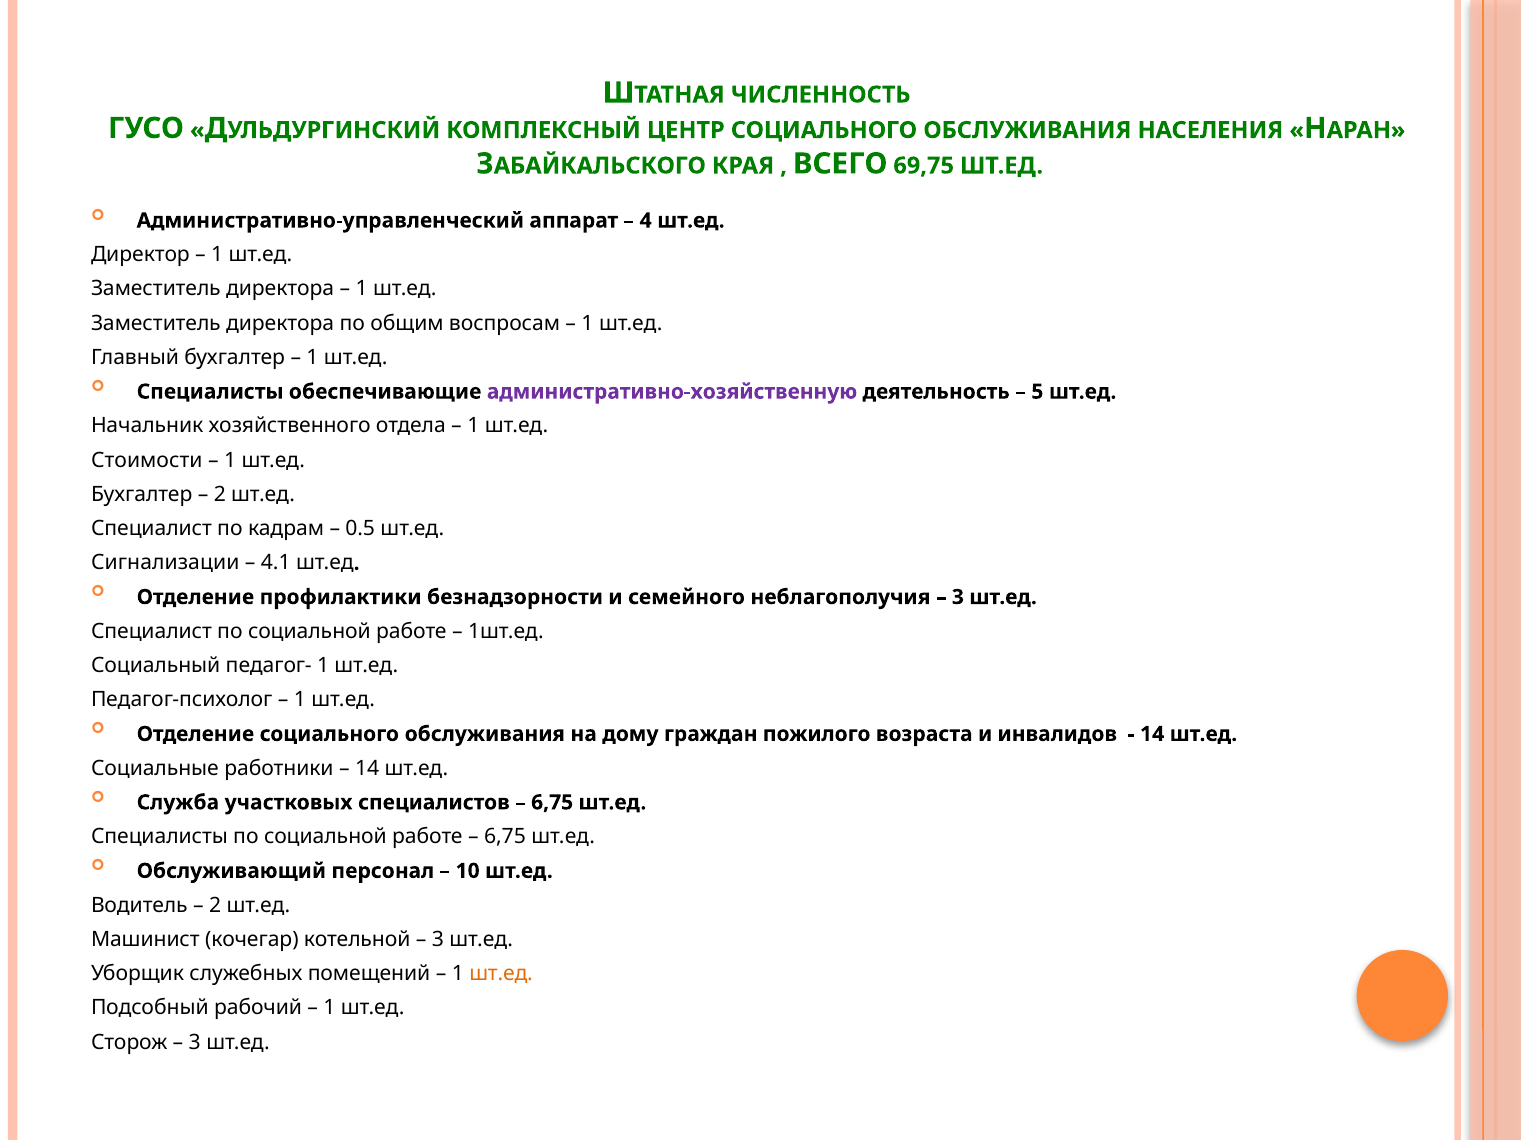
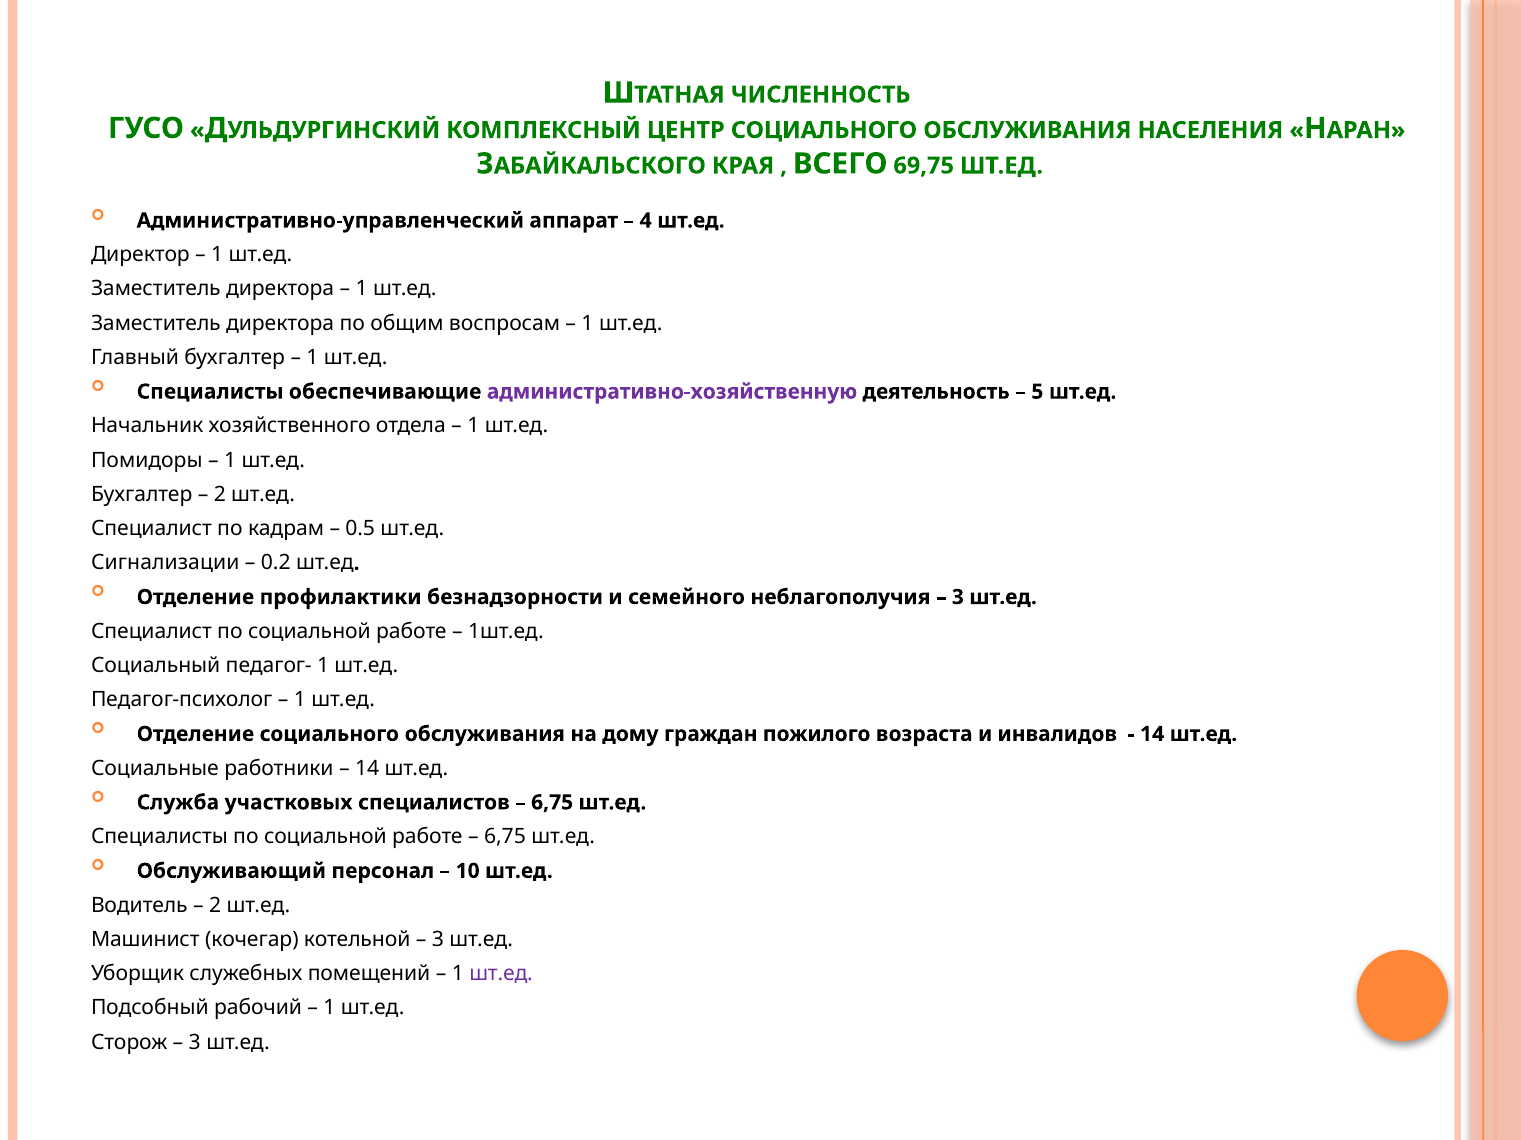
Стоимости: Стоимости -> Помидоры (147, 460)
4.1: 4.1 -> 0.2 (276, 563)
шт.ед colour: orange -> purple (501, 974)
